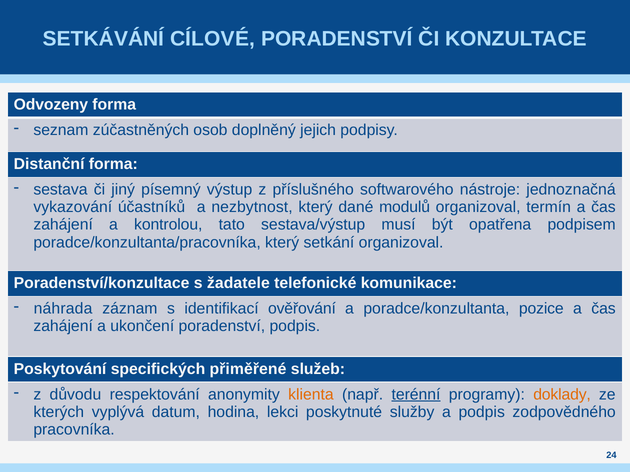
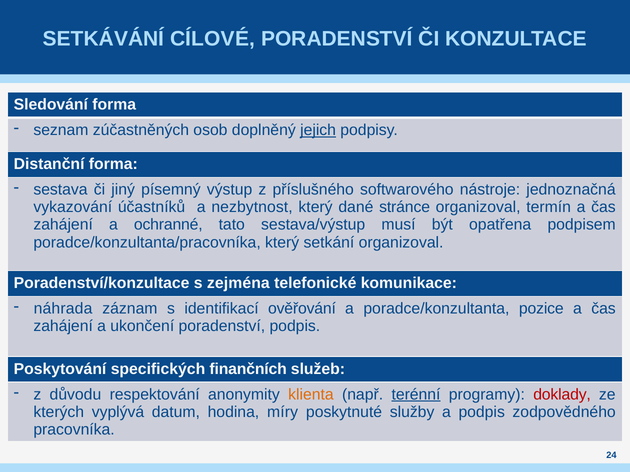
Odvozeny: Odvozeny -> Sledování (51, 105)
jejich underline: none -> present (318, 130)
modulů: modulů -> stránce (405, 207)
kontrolou: kontrolou -> ochranné (168, 225)
žadatele: žadatele -> zejména (238, 283)
přiměřené: přiměřené -> finančních (248, 369)
doklady colour: orange -> red (562, 395)
lekci: lekci -> míry (283, 412)
